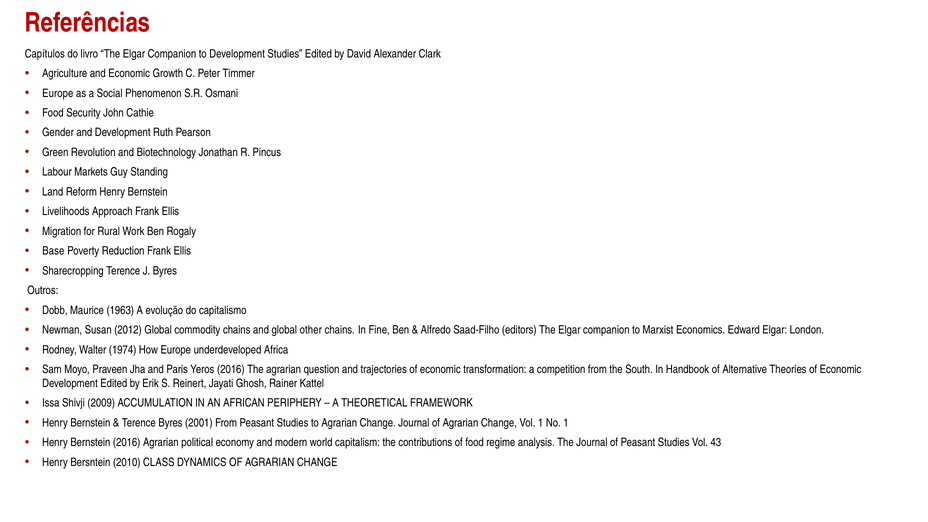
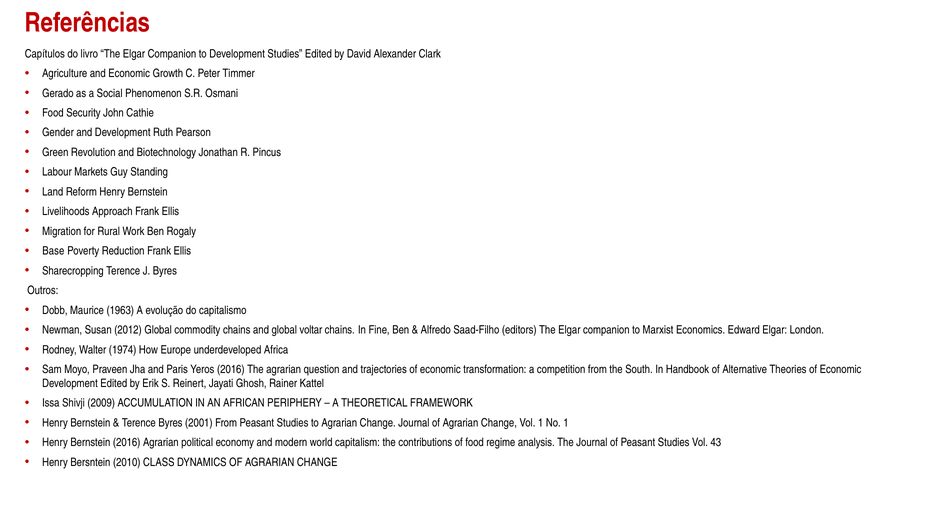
Europe: Europe -> Gerado (58, 93)
other: other -> voltar (311, 330)
